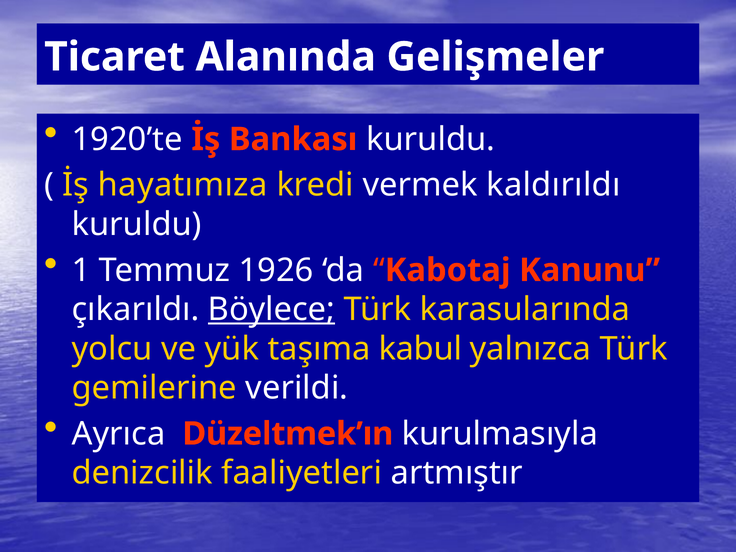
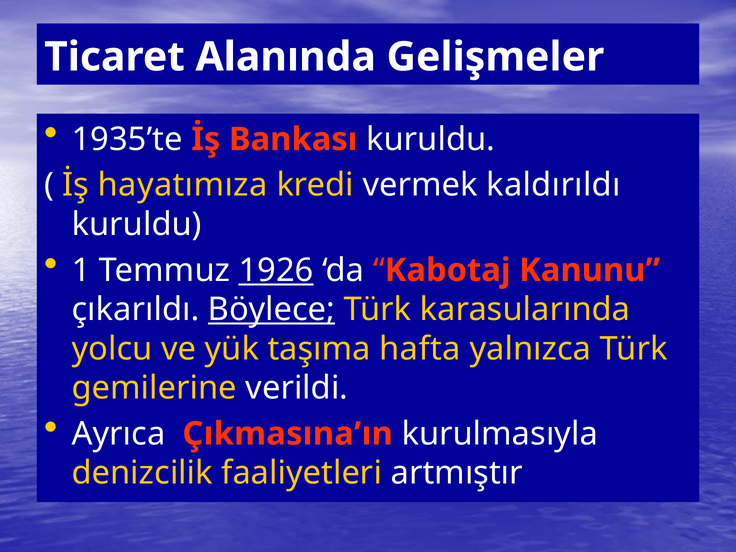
1920’te: 1920’te -> 1935’te (127, 139)
1926 underline: none -> present (276, 270)
kabul: kabul -> hafta (420, 349)
Düzeltmek’ın: Düzeltmek’ın -> Çıkmasına’ın (288, 434)
